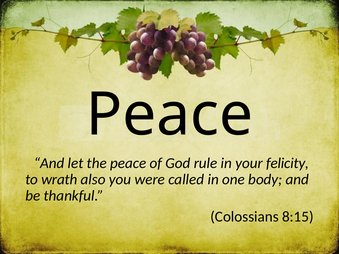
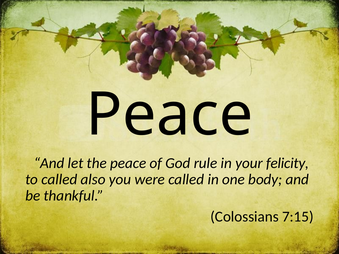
to wrath: wrath -> called (59, 180)
8:15: 8:15 -> 7:15 (298, 217)
